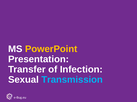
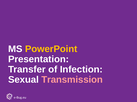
Transmission colour: light blue -> pink (72, 80)
